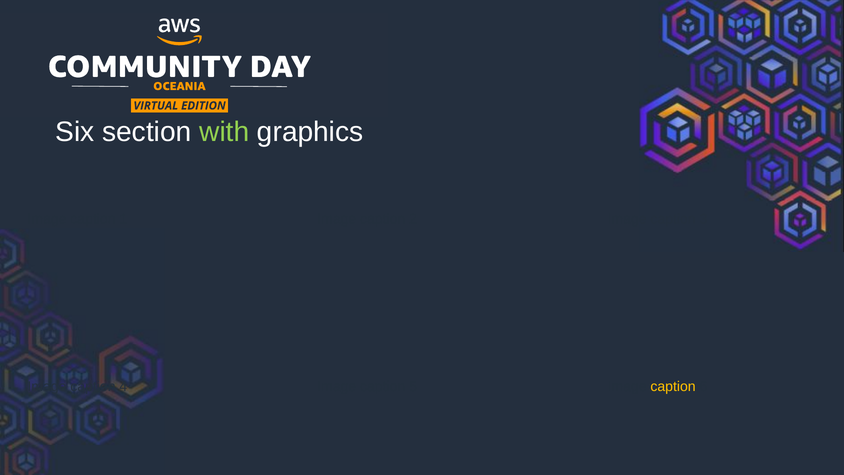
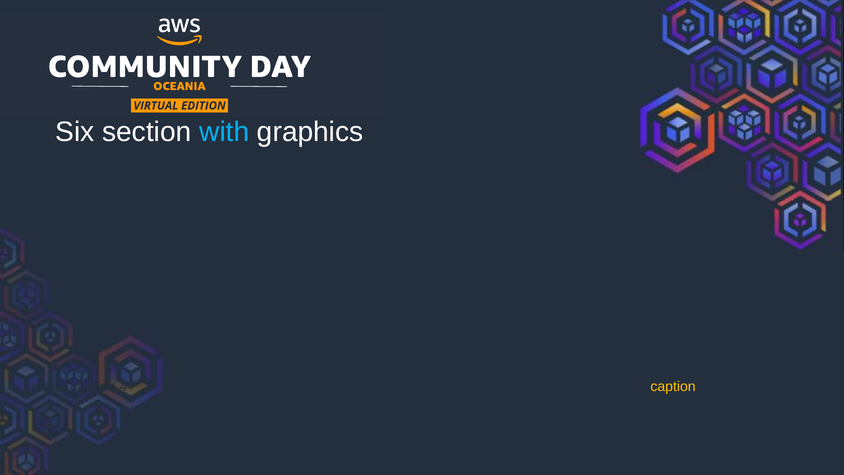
with colour: light green -> light blue (224, 132)
